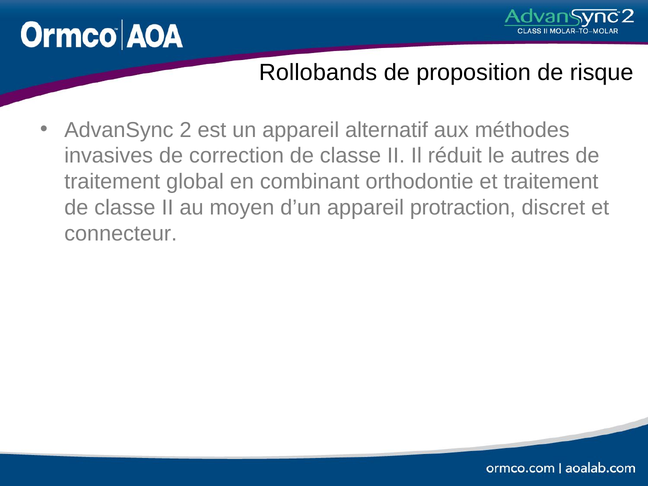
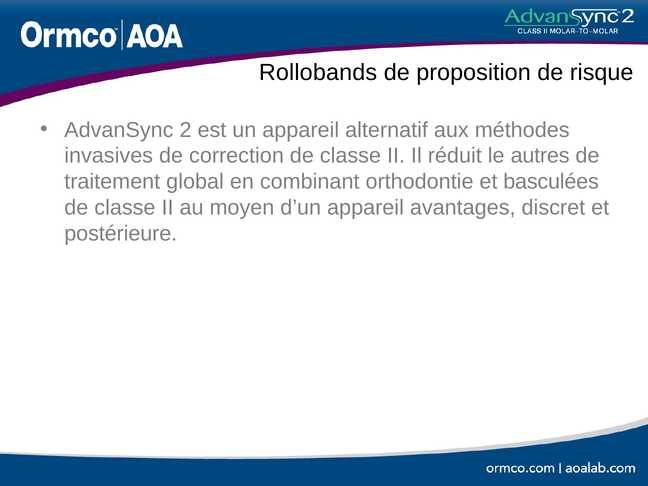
et traitement: traitement -> basculées (551, 182)
protraction: protraction -> avantages (463, 208)
connecteur: connecteur -> postérieure (121, 234)
